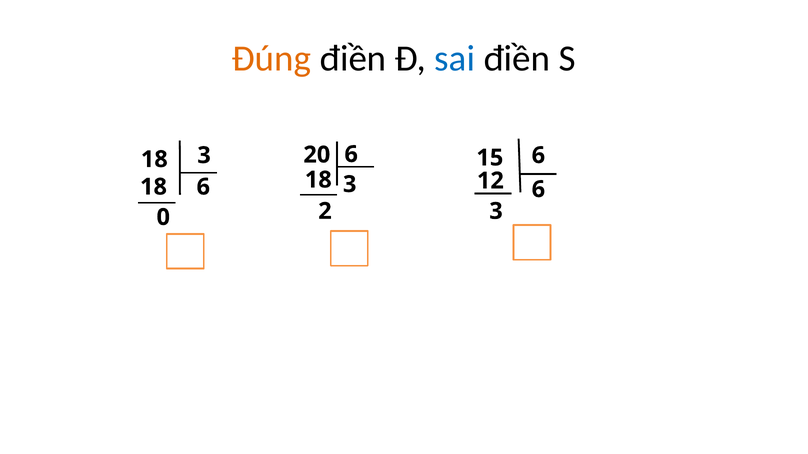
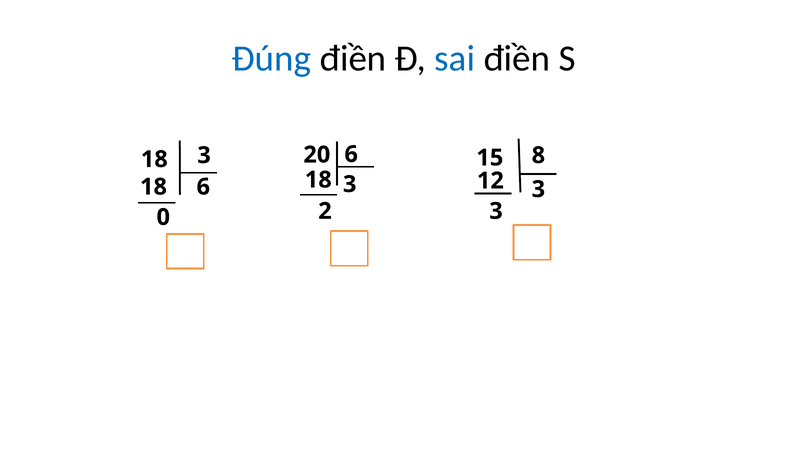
Đúng colour: orange -> blue (272, 59)
15 6: 6 -> 8 (538, 156)
12 6: 6 -> 3 (538, 190)
